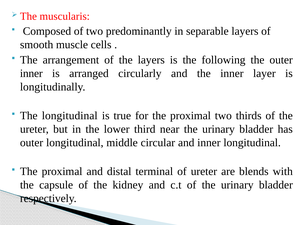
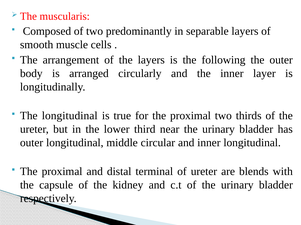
inner: inner -> body (31, 74)
